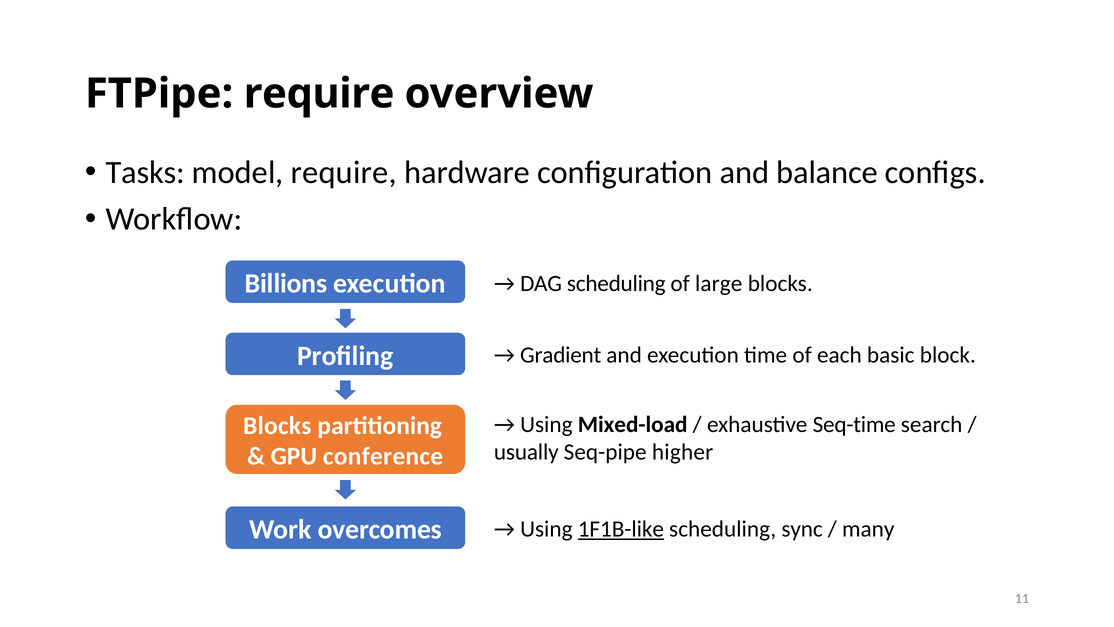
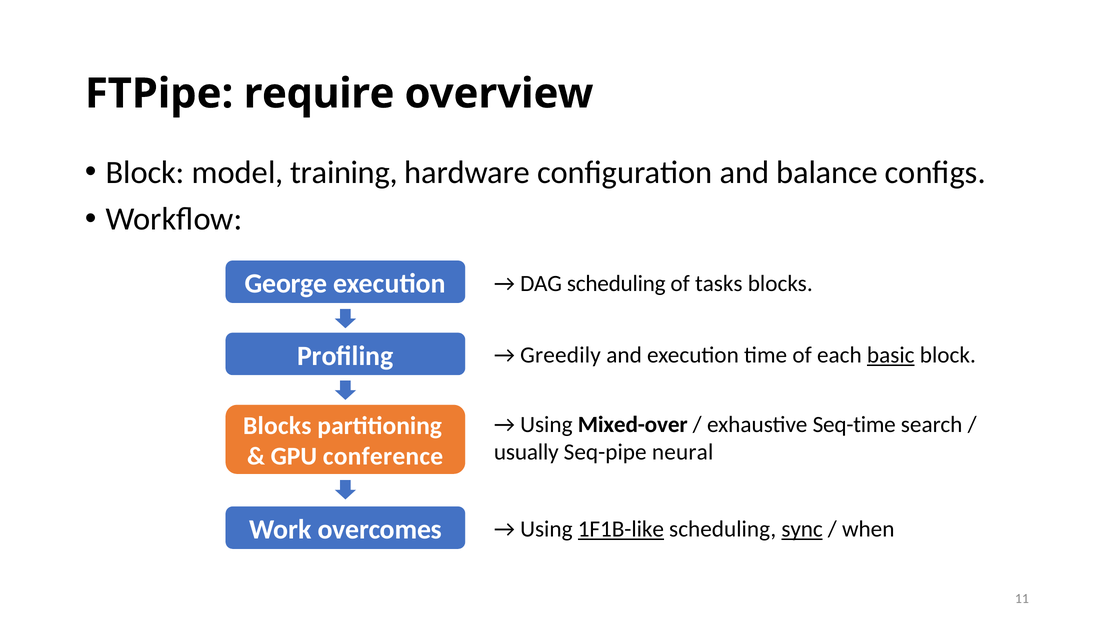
Tasks: Tasks -> Block (145, 172)
model require: require -> training (344, 172)
Billions: Billions -> George (286, 284)
large: large -> tasks (719, 283)
Gradient: Gradient -> Greedily (560, 355)
basic underline: none -> present (891, 355)
Mixed-load: Mixed-load -> Mixed-over (633, 424)
higher: higher -> neural (683, 452)
sync underline: none -> present (802, 529)
many: many -> when (868, 529)
